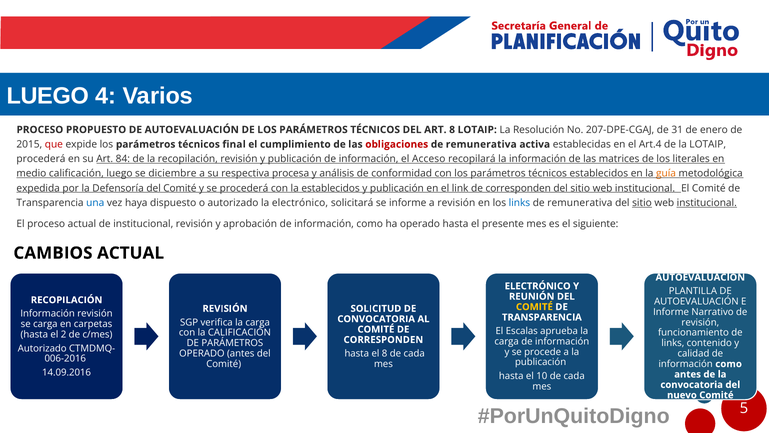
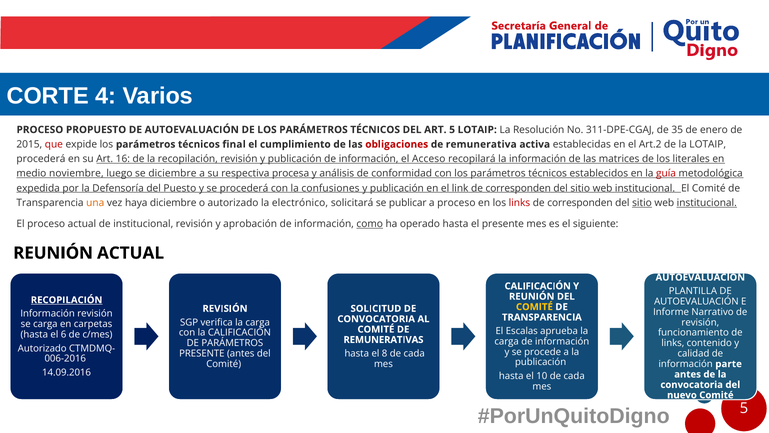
LUEGO: LUEGO -> CORTE (48, 96)
ART 8: 8 -> 5 (452, 130)
207-DPE-CGAJ: 207-DPE-CGAJ -> 311-DPE-CGAJ (620, 130)
31: 31 -> 35 (677, 130)
Art.4: Art.4 -> Art.2 (650, 144)
84: 84 -> 16 (123, 159)
medio calificación: calificación -> noviembre (76, 173)
guía colour: orange -> red (666, 173)
Defensoría del Comité: Comité -> Puesto (180, 188)
la establecidos: establecidos -> confusiones (331, 188)
una colour: blue -> orange (95, 203)
haya dispuesto: dispuesto -> diciembre (173, 203)
se informe: informe -> publicar (408, 203)
a revisión: revisión -> proceso (456, 203)
links colour: blue -> red (519, 203)
remunerativa: remunerativa -> corresponden (580, 203)
como underline: none -> present (370, 224)
CAMBIOS: CAMBIOS -> REUNIÓN (53, 253)
ELECTRÓNICO: ELECTRÓNICO -> CALIFICACIÓN (538, 286)
RECOPILACIÓN underline: none -> present (67, 300)
2: 2 -> 6 (63, 334)
CORRESPONDEN: CORRESPONDEN -> REMUNERATIVAS (383, 339)
OPERADO: OPERADO -> PRESENTE (202, 353)
como: como -> parte (729, 364)
